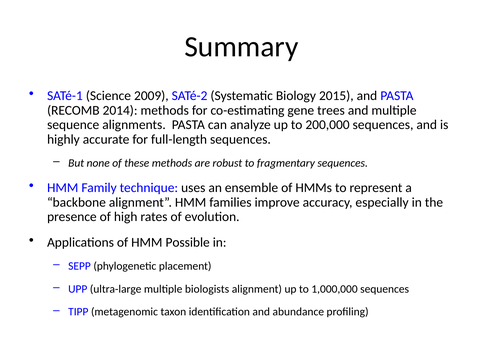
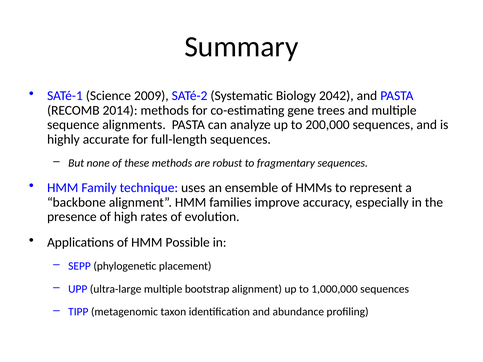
2015: 2015 -> 2042 (336, 96)
biologists: biologists -> bootstrap (207, 289)
